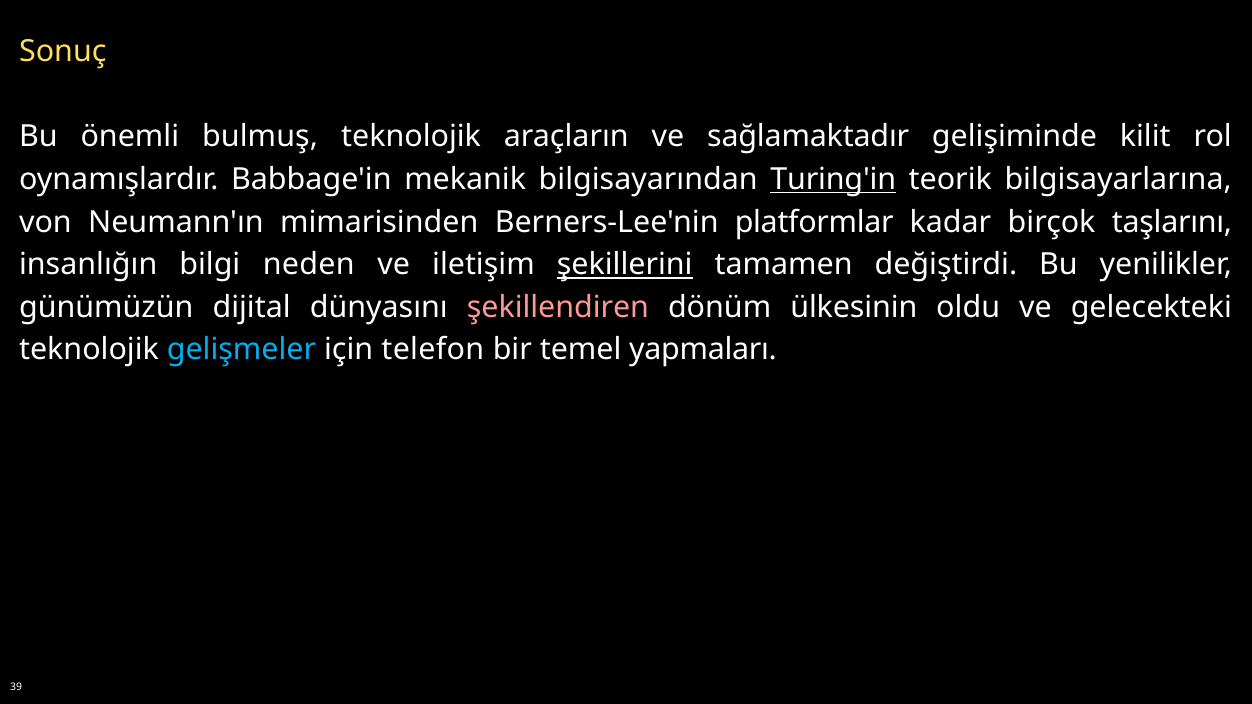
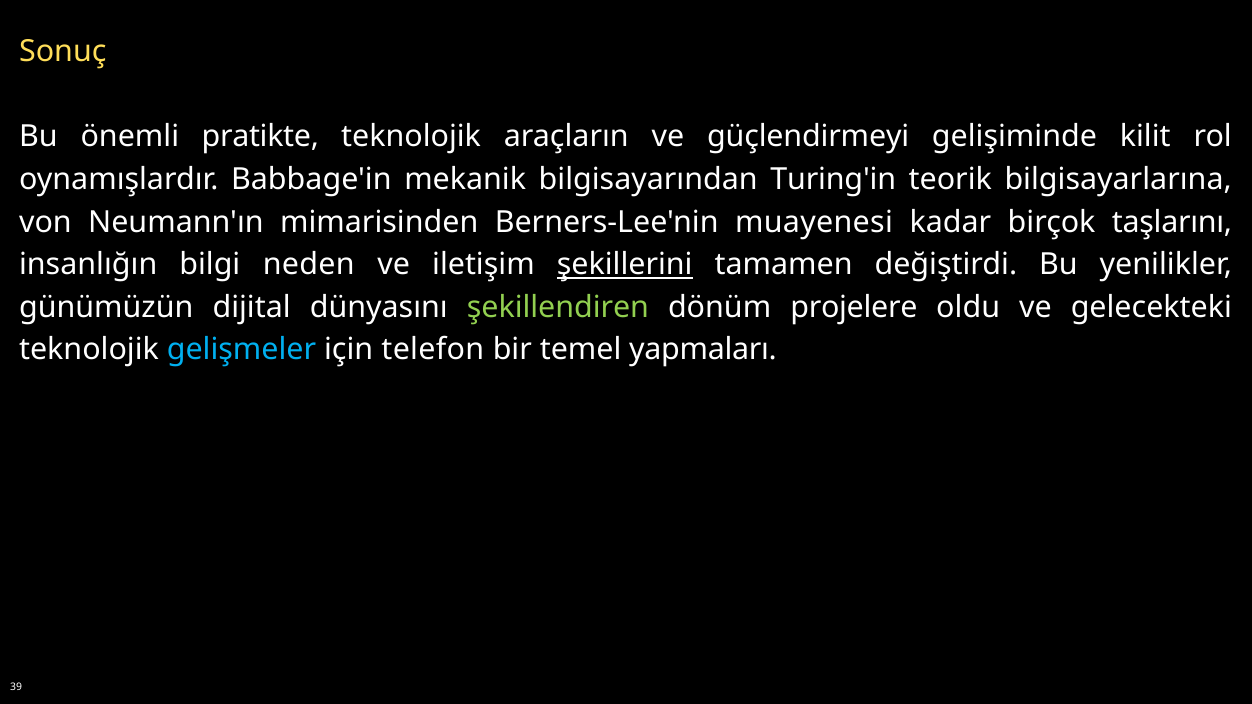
bulmuş: bulmuş -> pratikte (260, 137)
sağlamaktadır: sağlamaktadır -> güçlendirmeyi (808, 137)
Turing'in underline: present -> none (833, 179)
platformlar: platformlar -> muayenesi (814, 222)
şekillendiren colour: pink -> light green (558, 307)
ülkesinin: ülkesinin -> projelere (854, 307)
